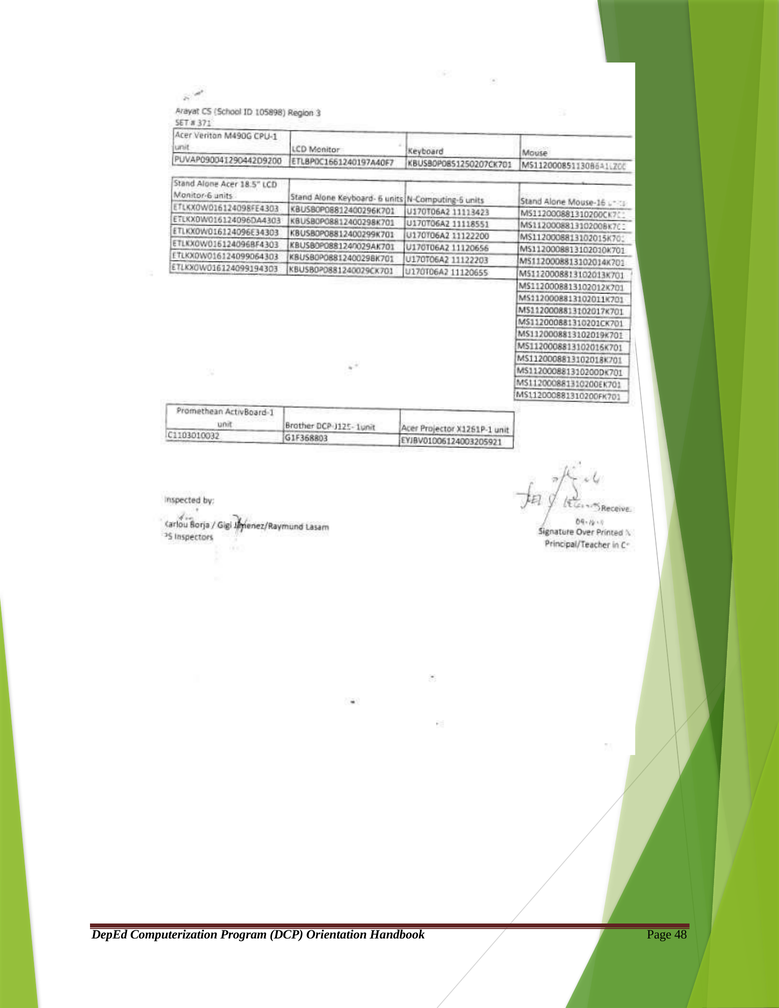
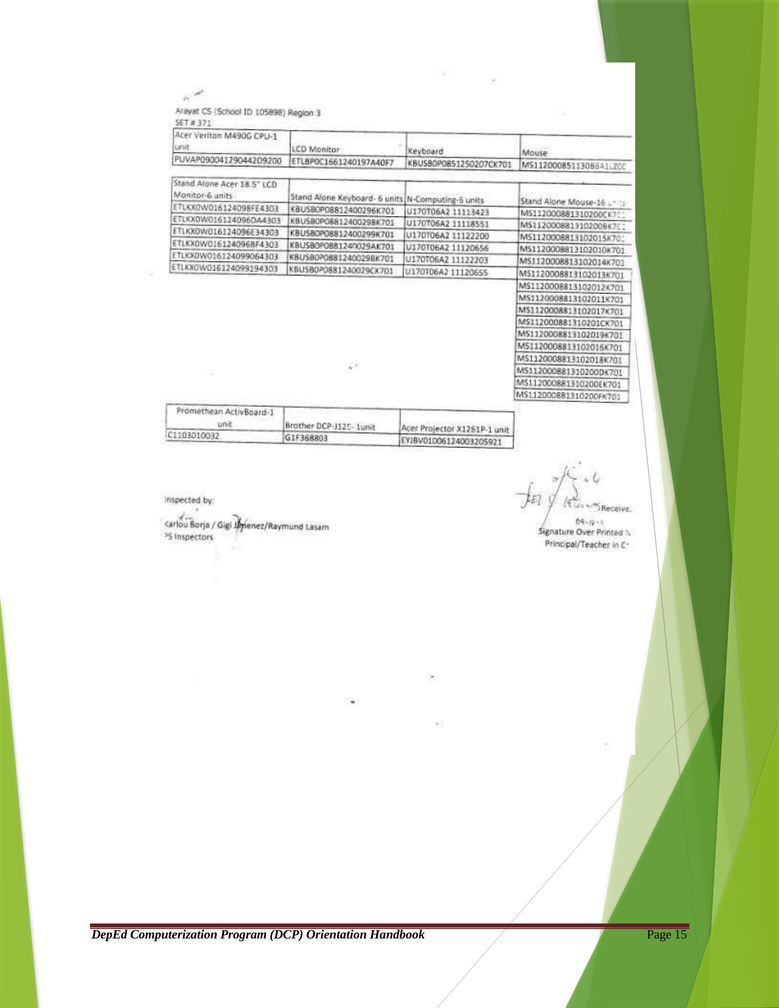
48: 48 -> 15 (681, 935)
